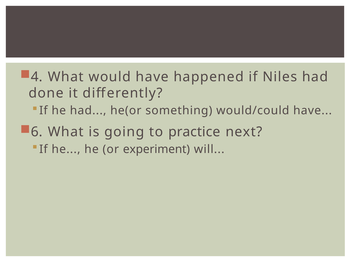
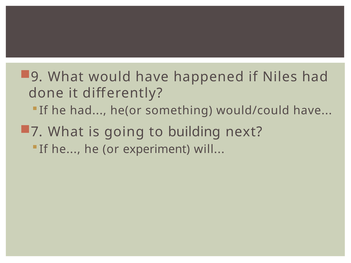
4: 4 -> 9 (37, 77)
6: 6 -> 7 (37, 132)
practice: practice -> building (194, 132)
